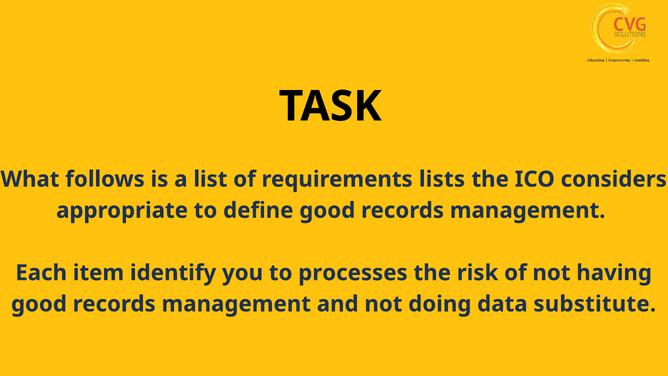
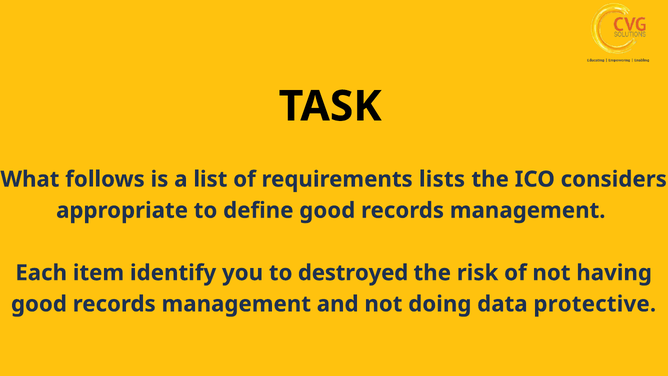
processes: processes -> destroyed (353, 273)
substitute: substitute -> protective (595, 304)
